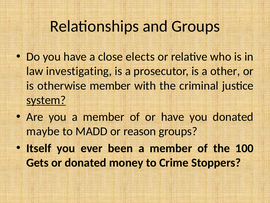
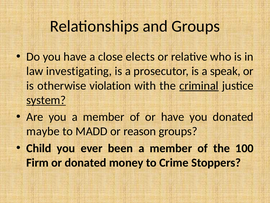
other: other -> speak (225, 71)
otherwise member: member -> violation (110, 85)
criminal underline: none -> present (199, 85)
Itself: Itself -> Child (39, 148)
Gets: Gets -> Firm (37, 162)
